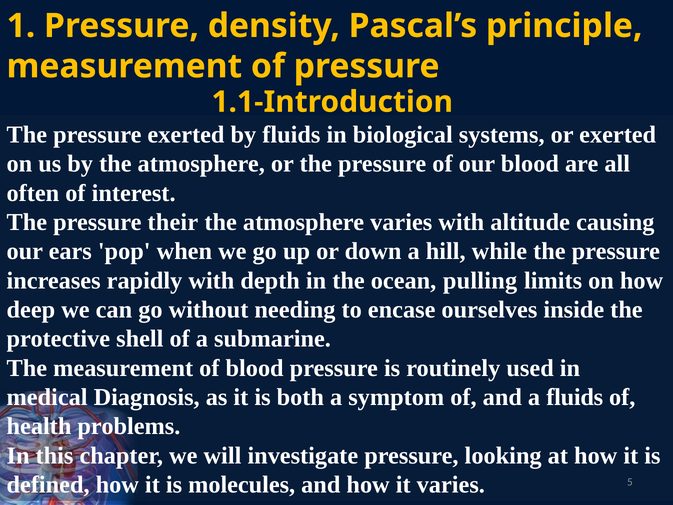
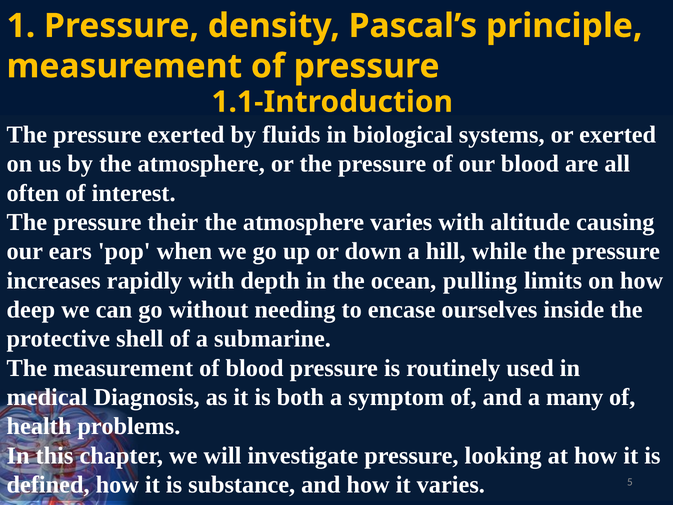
a fluids: fluids -> many (575, 397)
molecules: molecules -> substance (242, 484)
